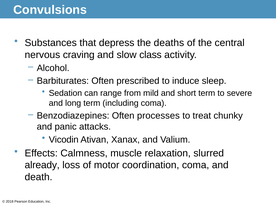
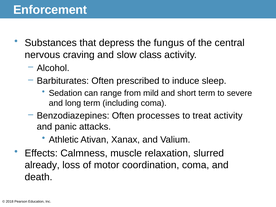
Convulsions: Convulsions -> Enforcement (50, 10)
deaths: deaths -> fungus (169, 43)
treat chunky: chunky -> activity (228, 116)
Vicodin: Vicodin -> Athletic (64, 140)
